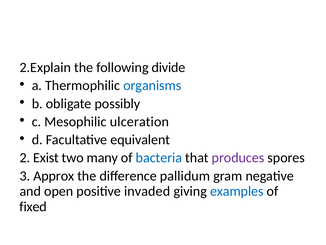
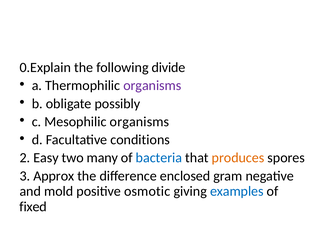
2.Explain: 2.Explain -> 0.Explain (45, 67)
organisms colour: blue -> purple (152, 85)
Mesophilic ulceration: ulceration -> organisms (139, 121)
equivalent: equivalent -> conditions (140, 139)
Exist: Exist -> Easy (46, 158)
produces colour: purple -> orange (238, 158)
pallidum: pallidum -> enclosed (185, 176)
open: open -> mold (59, 191)
invaded: invaded -> osmotic (147, 191)
